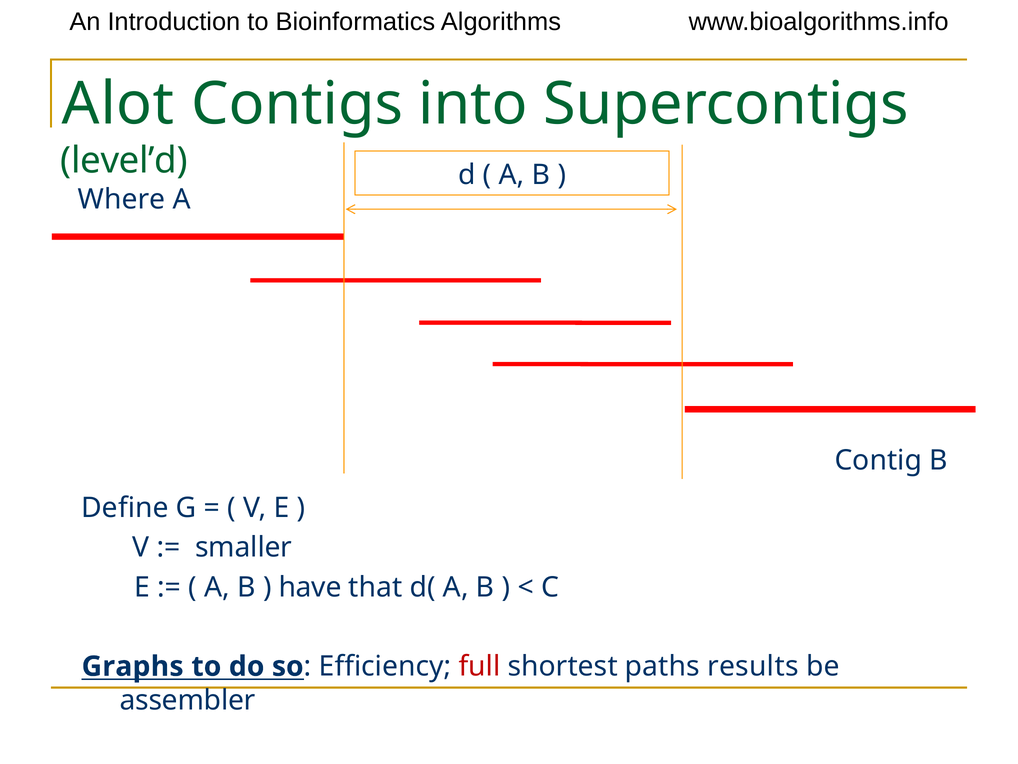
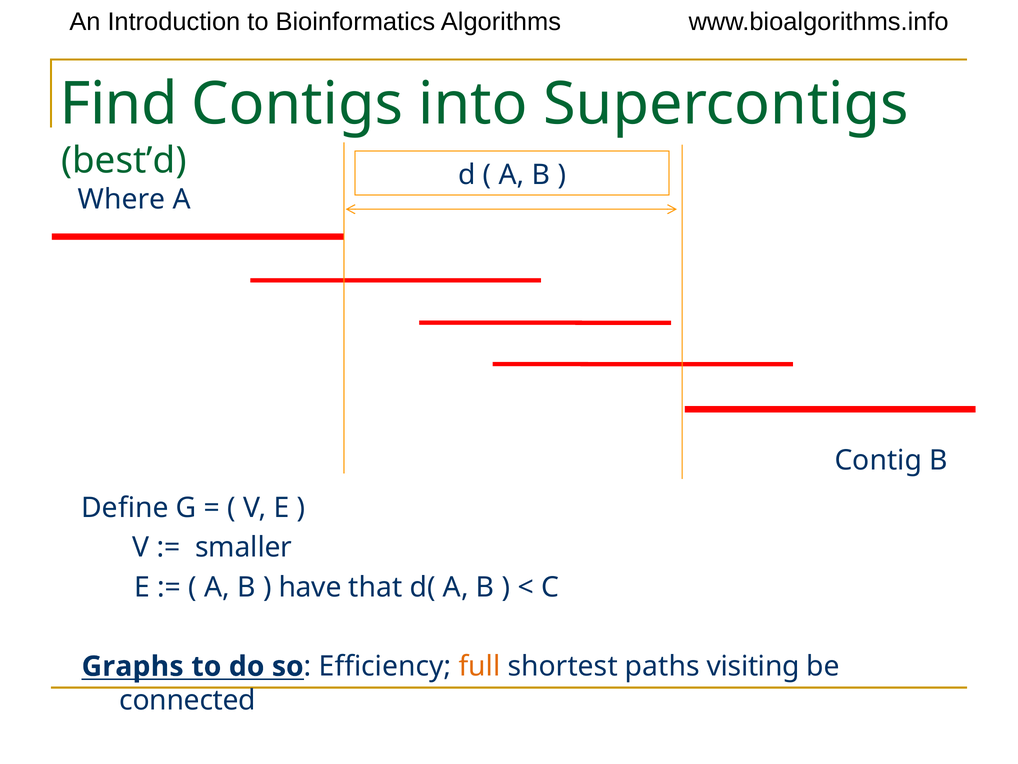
Alot: Alot -> Find (119, 104)
level’d: level’d -> best’d (124, 160)
full colour: red -> orange (479, 666)
results: results -> visiting (753, 666)
assembler: assembler -> connected (188, 700)
